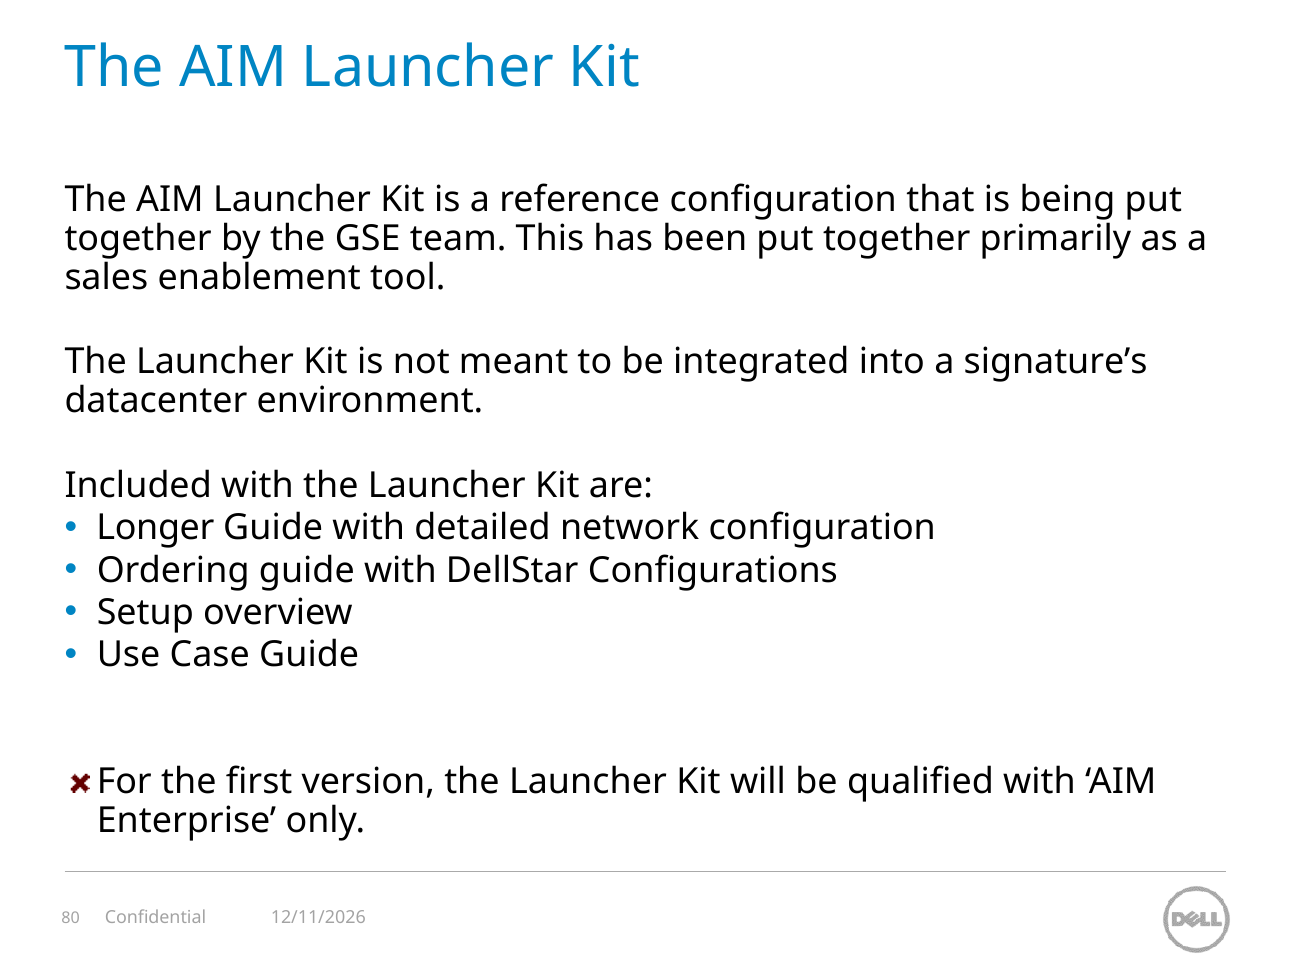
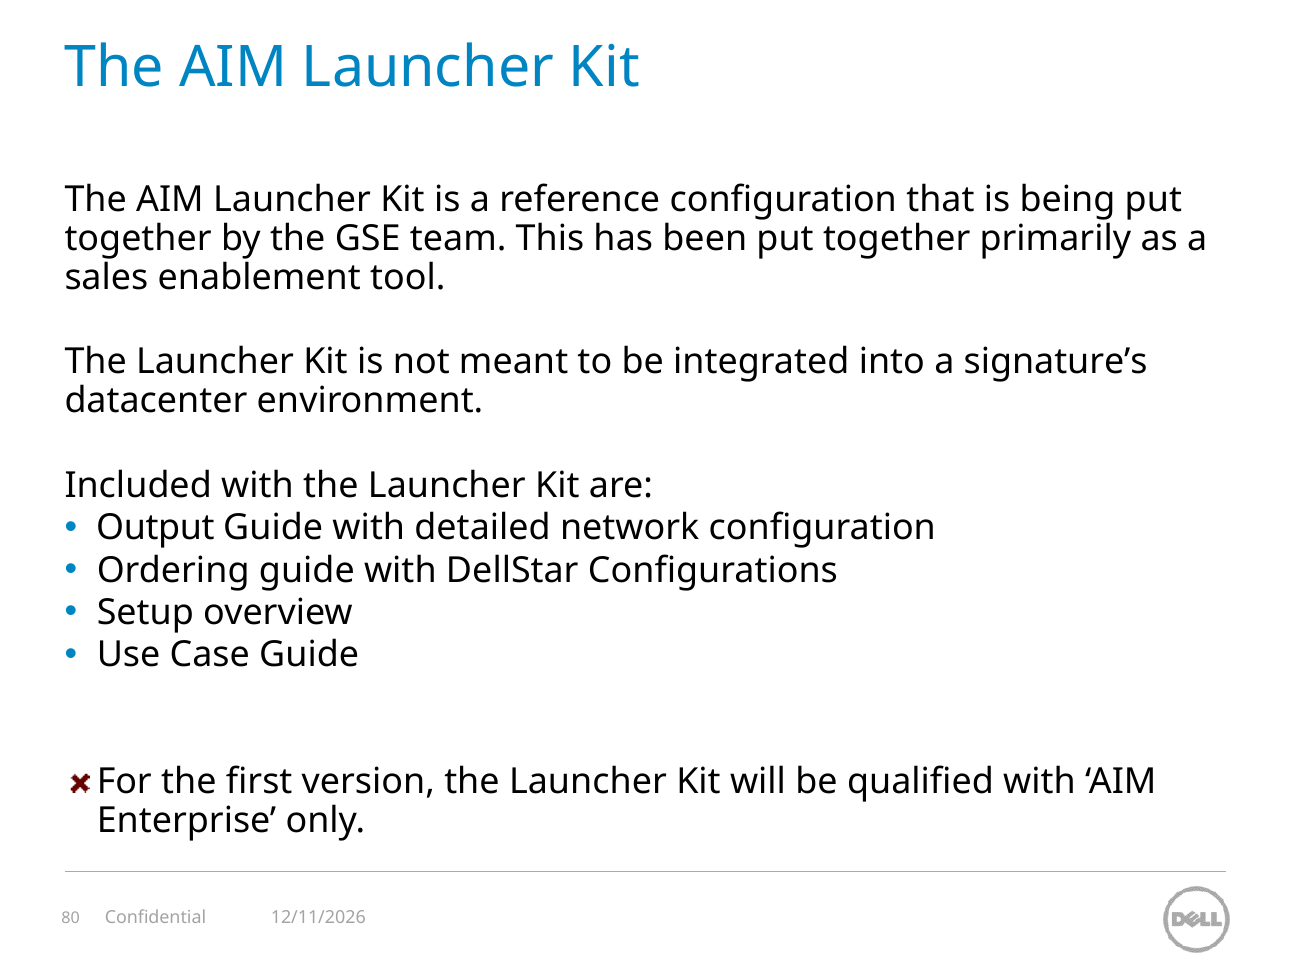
Longer: Longer -> Output (155, 528)
